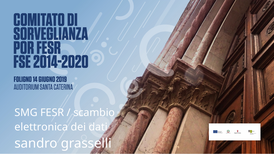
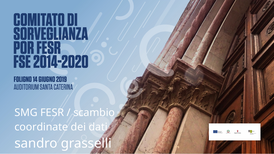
elettronica: elettronica -> coordinate (41, 127)
